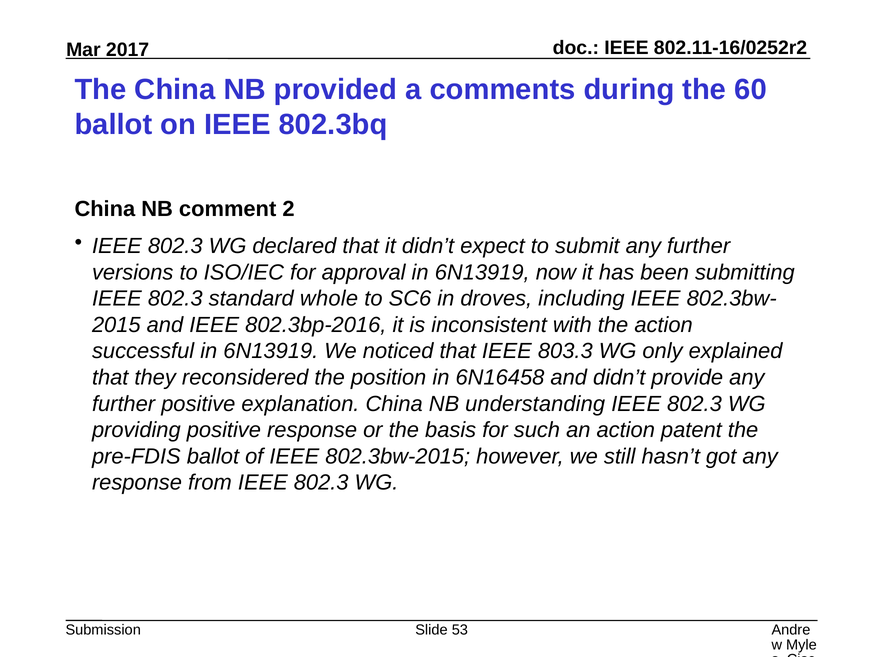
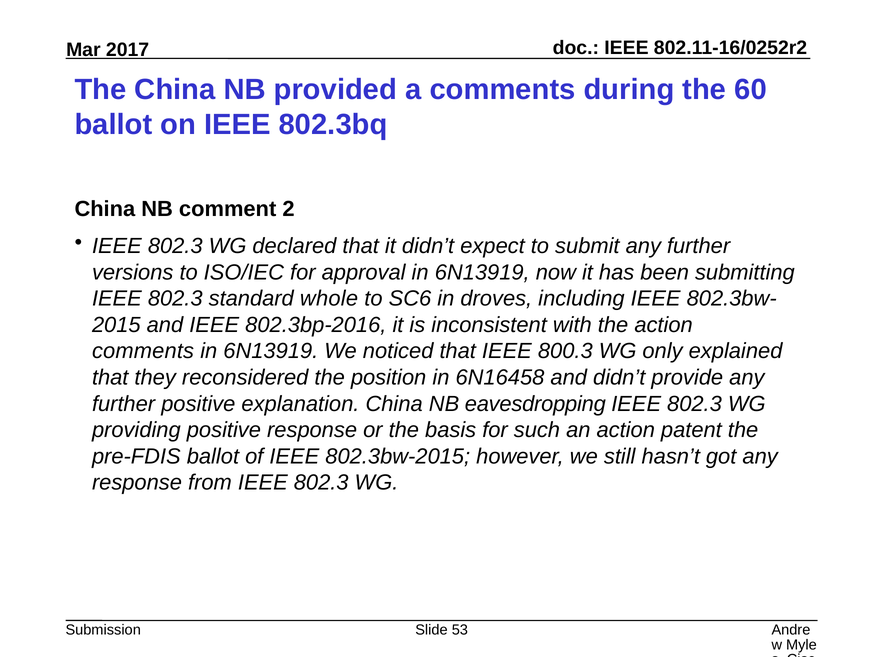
successful: successful -> comments (143, 351)
803.3: 803.3 -> 800.3 (565, 351)
understanding: understanding -> eavesdropping (535, 404)
